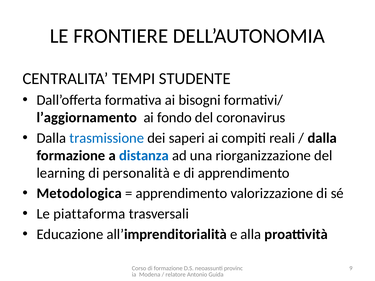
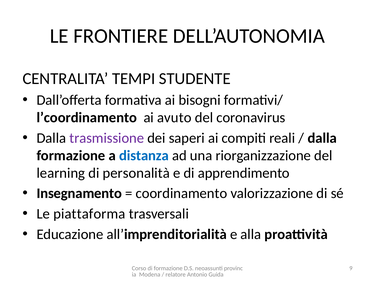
l’aggiornamento: l’aggiornamento -> l’coordinamento (87, 118)
fondo: fondo -> avuto (174, 118)
trasmissione colour: blue -> purple (107, 138)
Metodologica: Metodologica -> Insegnamento (79, 194)
apprendimento: apprendimento -> coordinamento (181, 194)
